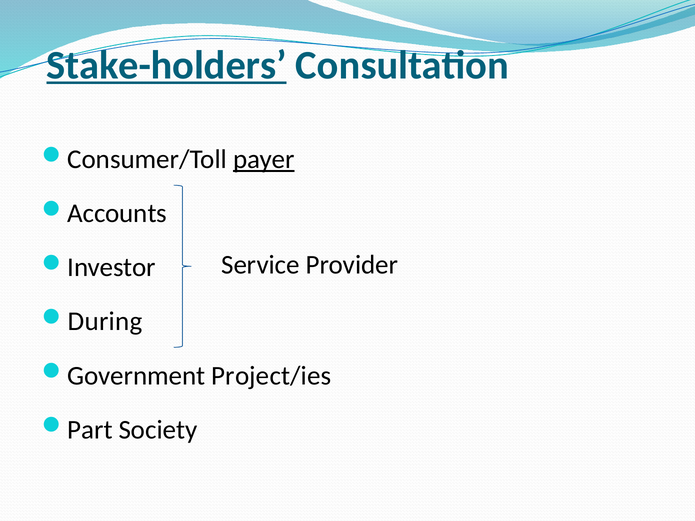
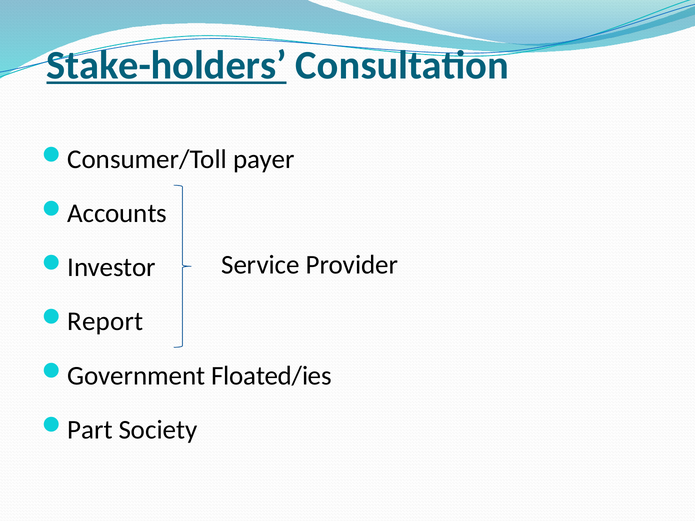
payer underline: present -> none (264, 159)
During: During -> Report (105, 322)
Project/ies: Project/ies -> Floated/ies (271, 376)
